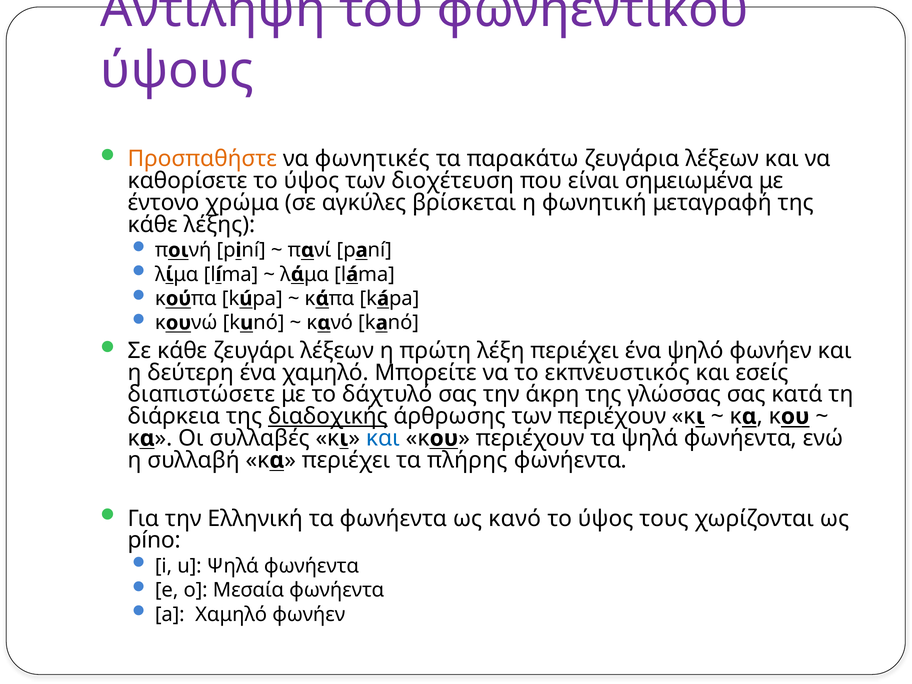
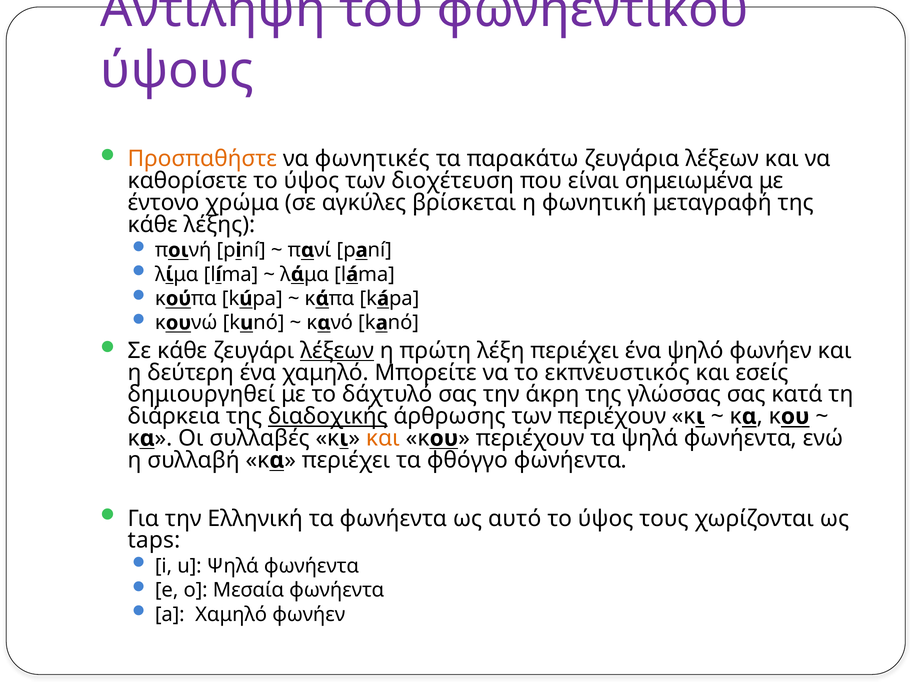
λέξεων underline: none -> present (337, 351)
διαπιστώσετε: διαπιστώσετε -> δημιουργηθεί (201, 394)
και colour: blue -> orange (383, 438)
πλήρης: πλήρης -> φθόγγο (467, 460)
ως κανό: κανό -> αυτό (515, 519)
píno: píno -> taps (154, 540)
